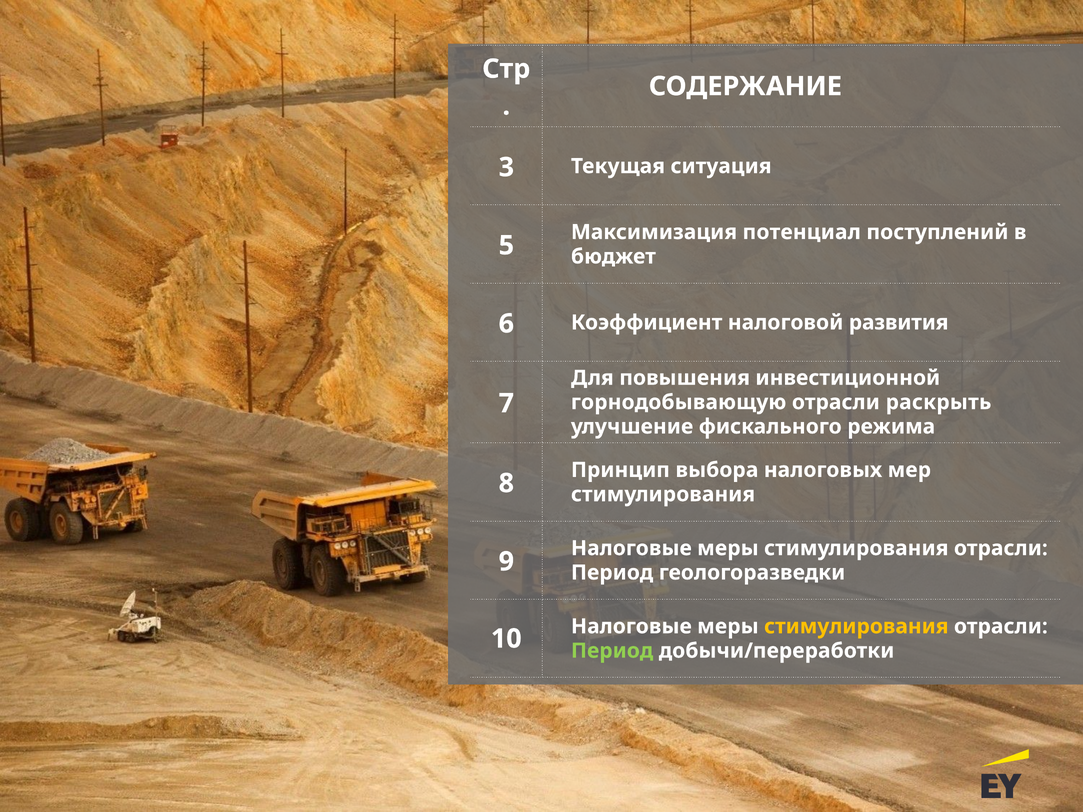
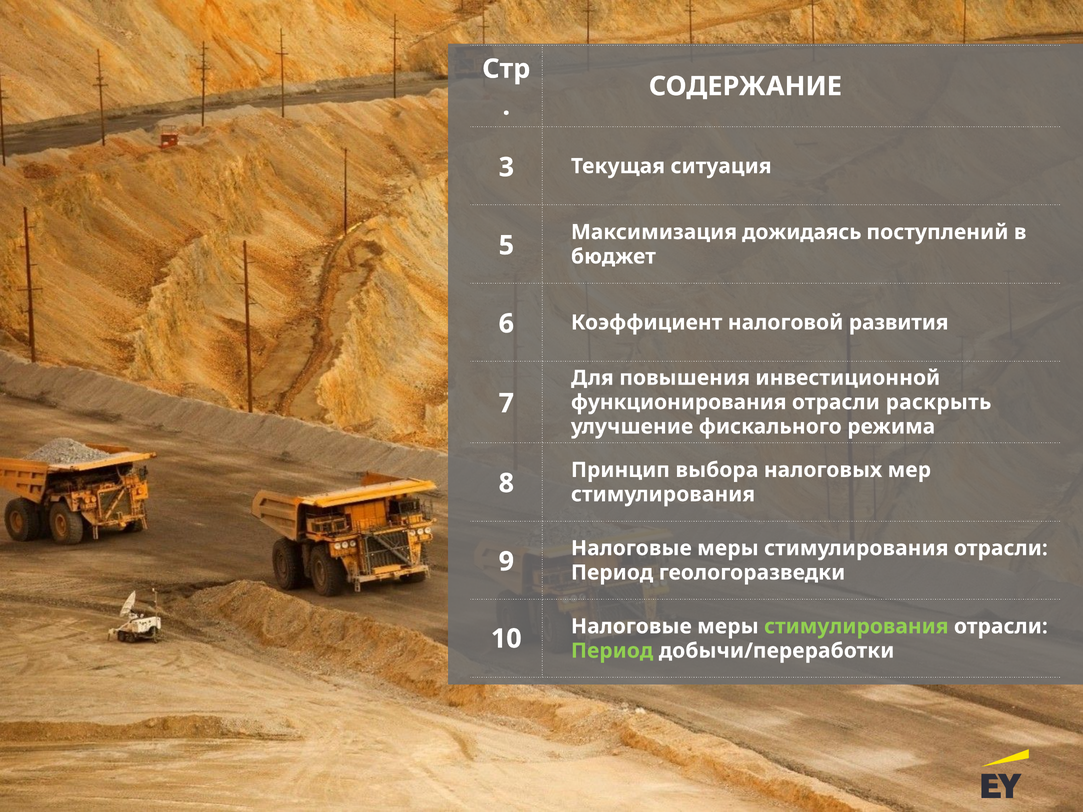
потенциал: потенциал -> дожидаясь (802, 232)
горнодобывающую: горнодобывающую -> функционирования (679, 402)
стимулирования colour: yellow -> light green (856, 627)
